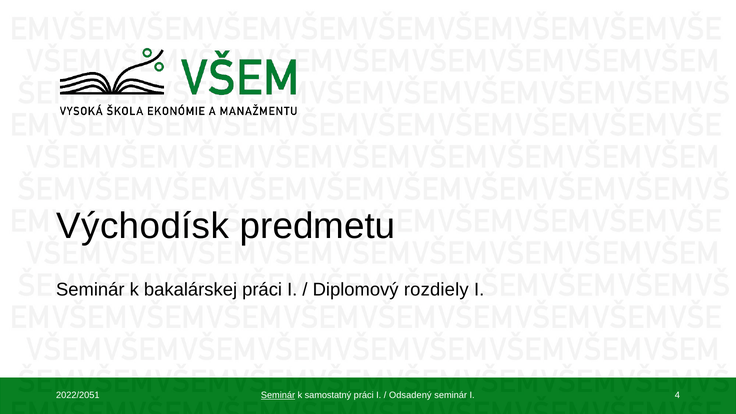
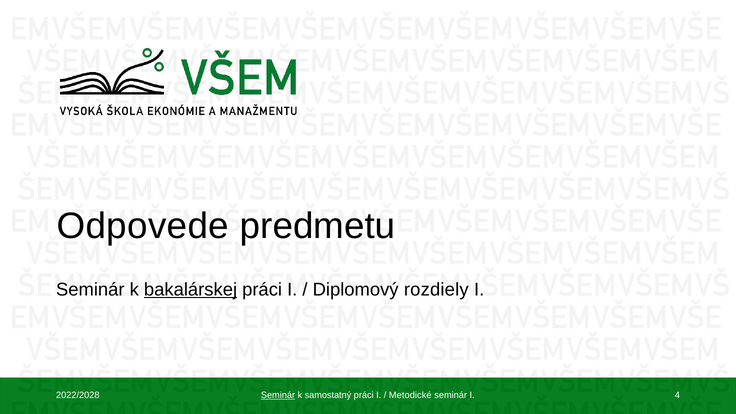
Východísk: Východísk -> Odpovede (143, 226)
bakalárskej underline: none -> present (191, 290)
2022/2051: 2022/2051 -> 2022/2028 (78, 395)
Odsadený: Odsadený -> Metodické (410, 395)
